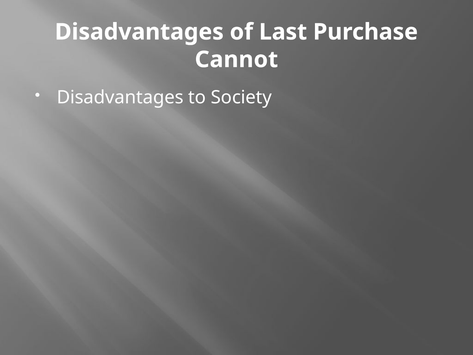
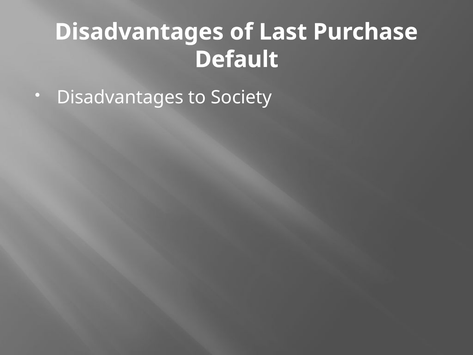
Cannot: Cannot -> Default (237, 60)
